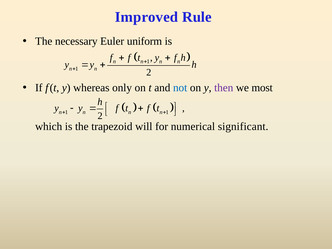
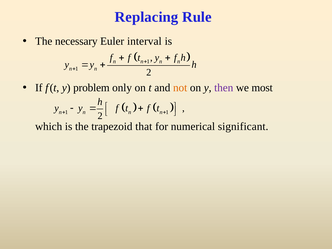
Improved: Improved -> Replacing (147, 17)
uniform: uniform -> interval (144, 41)
whereas: whereas -> problem (91, 88)
not colour: blue -> orange (180, 88)
will: will -> that (144, 126)
